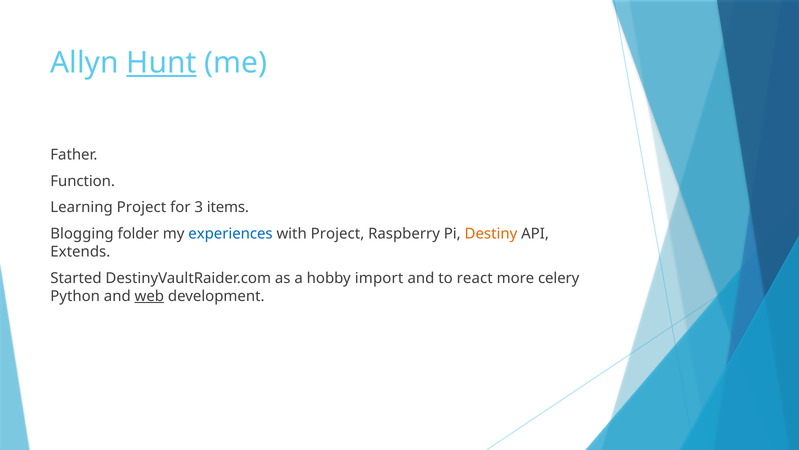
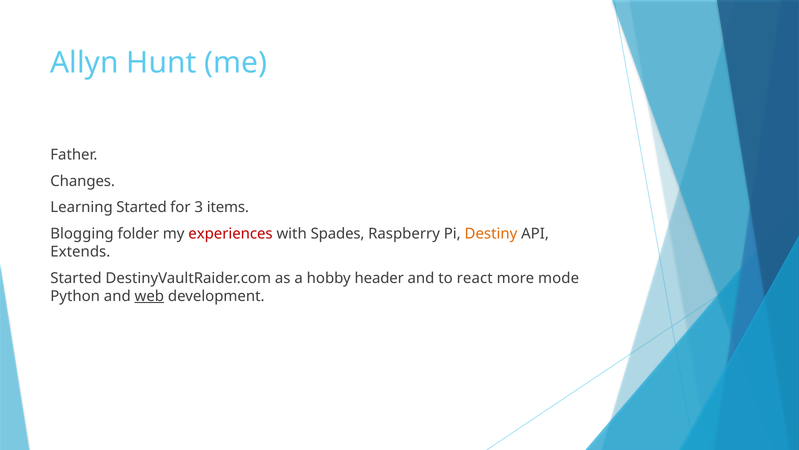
Hunt underline: present -> none (161, 63)
Function: Function -> Changes (83, 181)
Learning Project: Project -> Started (142, 207)
experiences colour: blue -> red (231, 234)
with Project: Project -> Spades (338, 234)
import: import -> header (379, 278)
celery: celery -> mode (559, 278)
